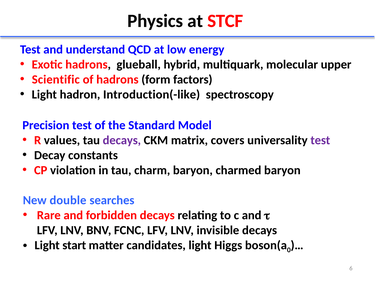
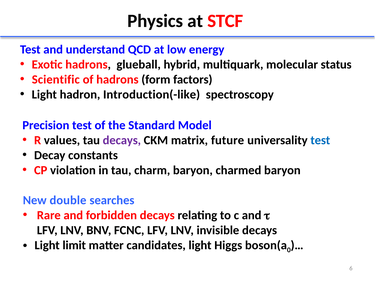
upper: upper -> status (336, 65)
covers: covers -> future (228, 140)
test colour: purple -> blue (320, 140)
start: start -> limit (74, 245)
